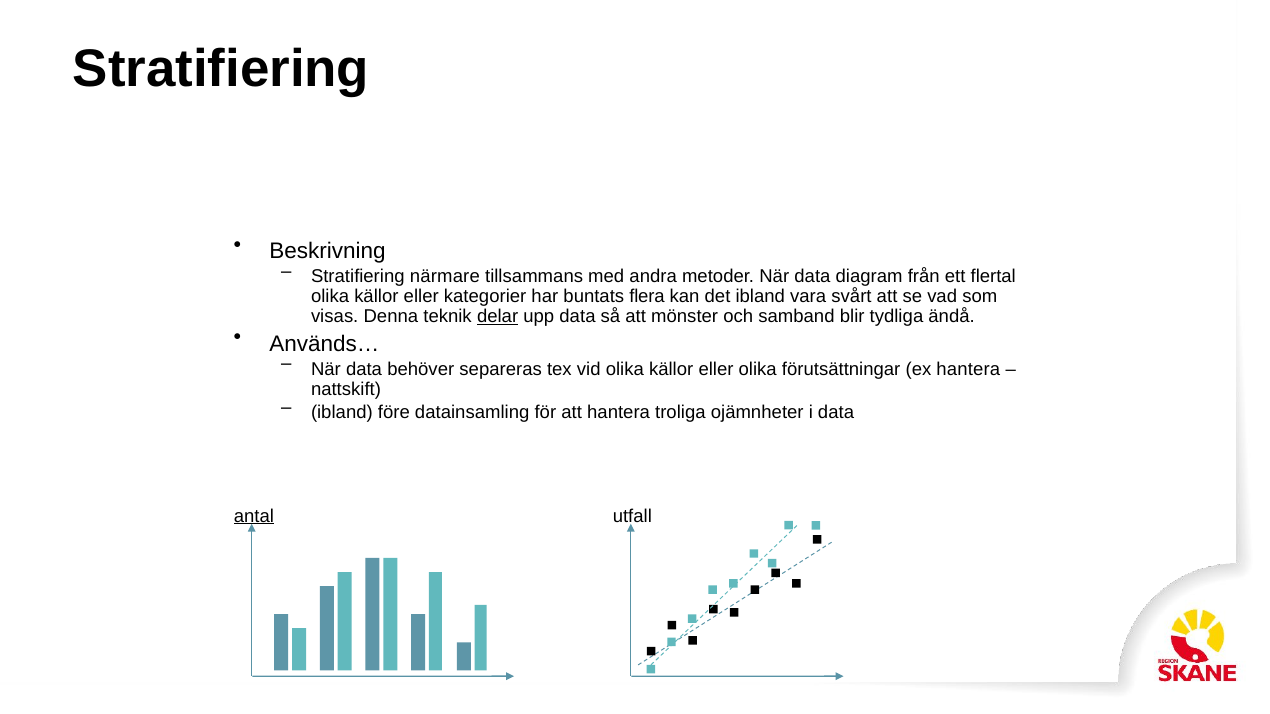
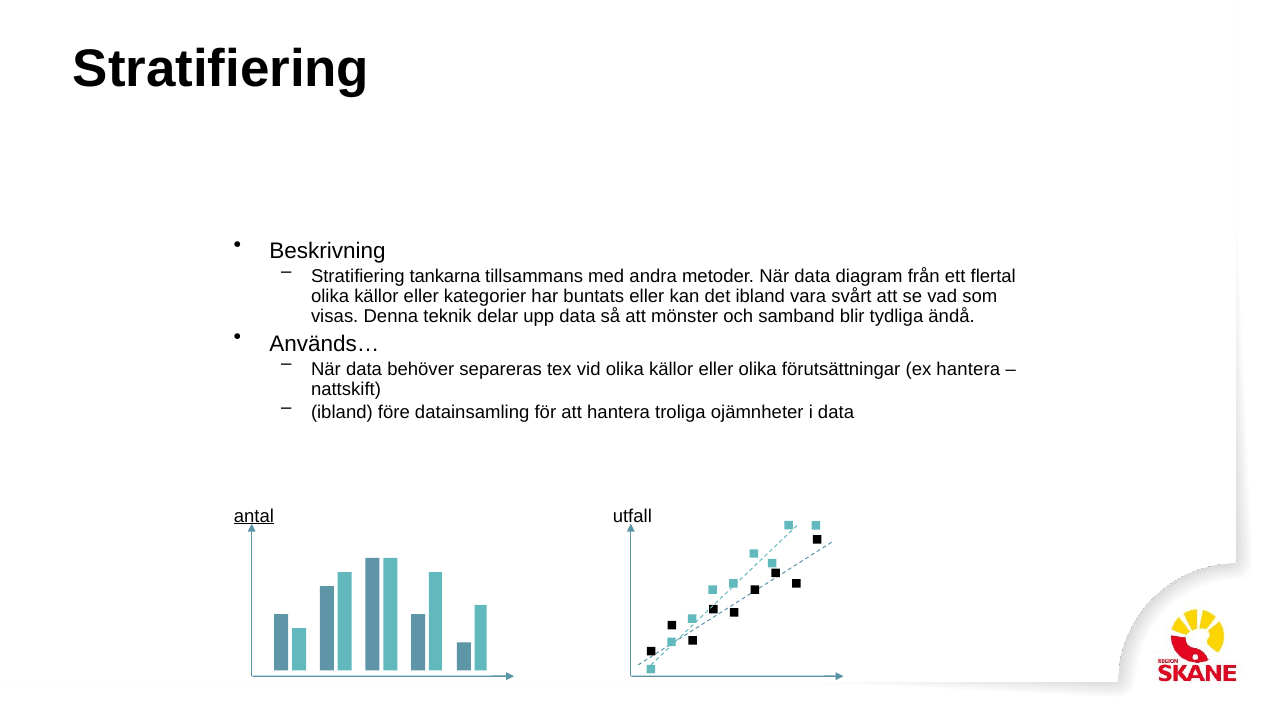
närmare: närmare -> tankarna (445, 277)
buntats flera: flera -> eller (647, 297)
delar underline: present -> none (498, 317)
